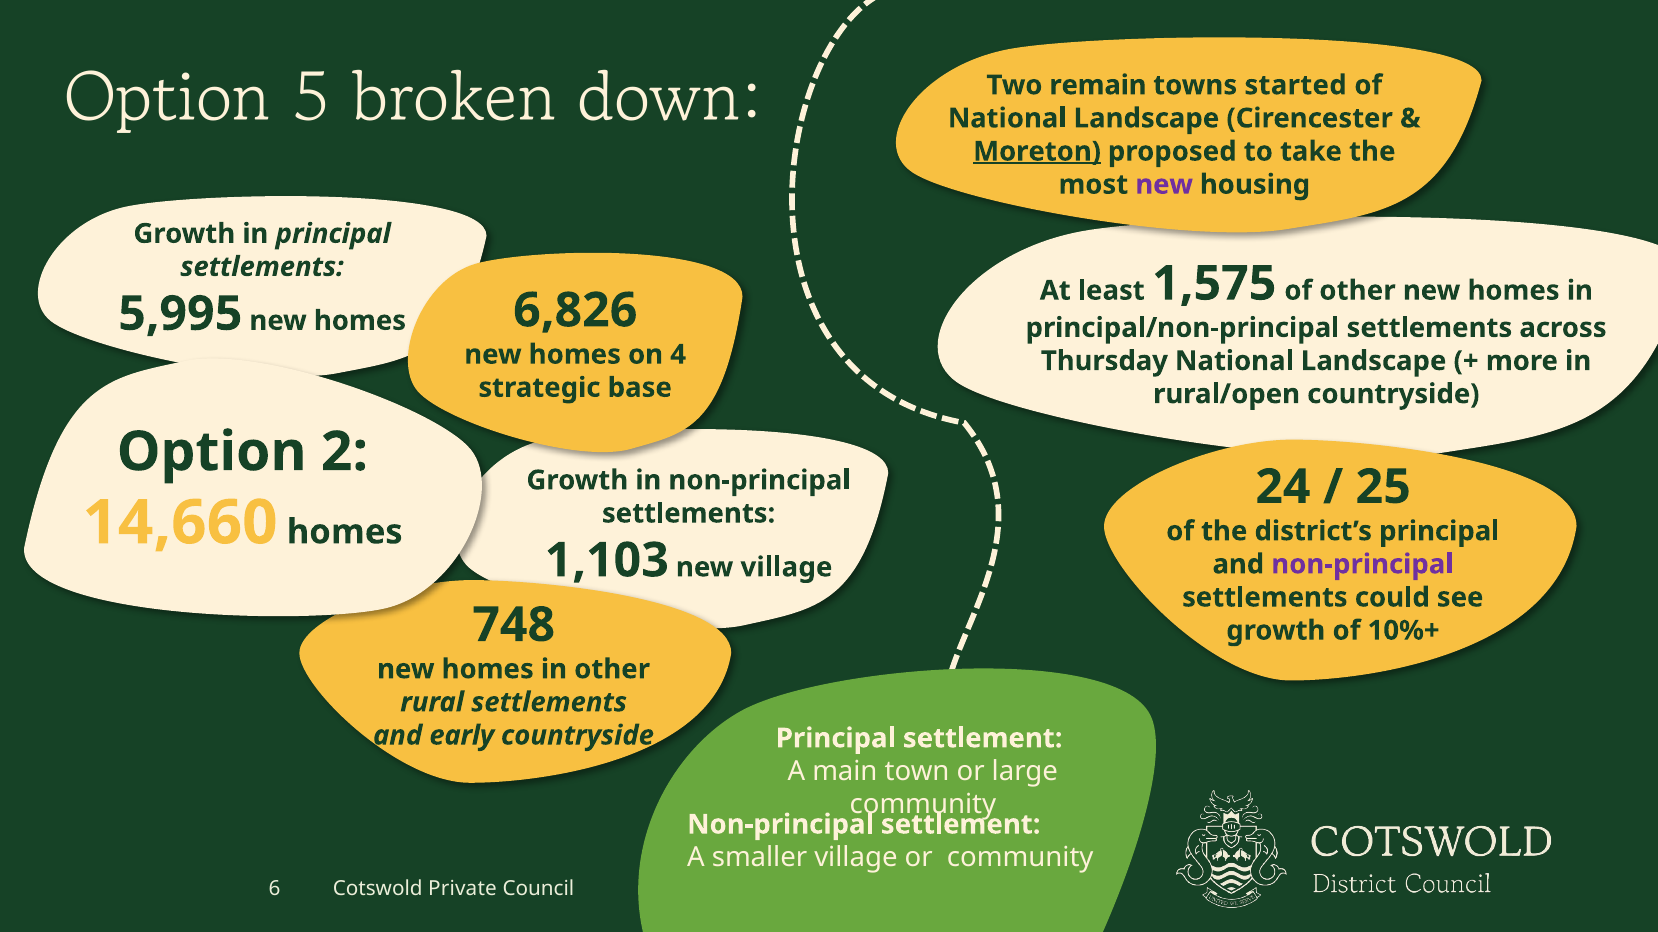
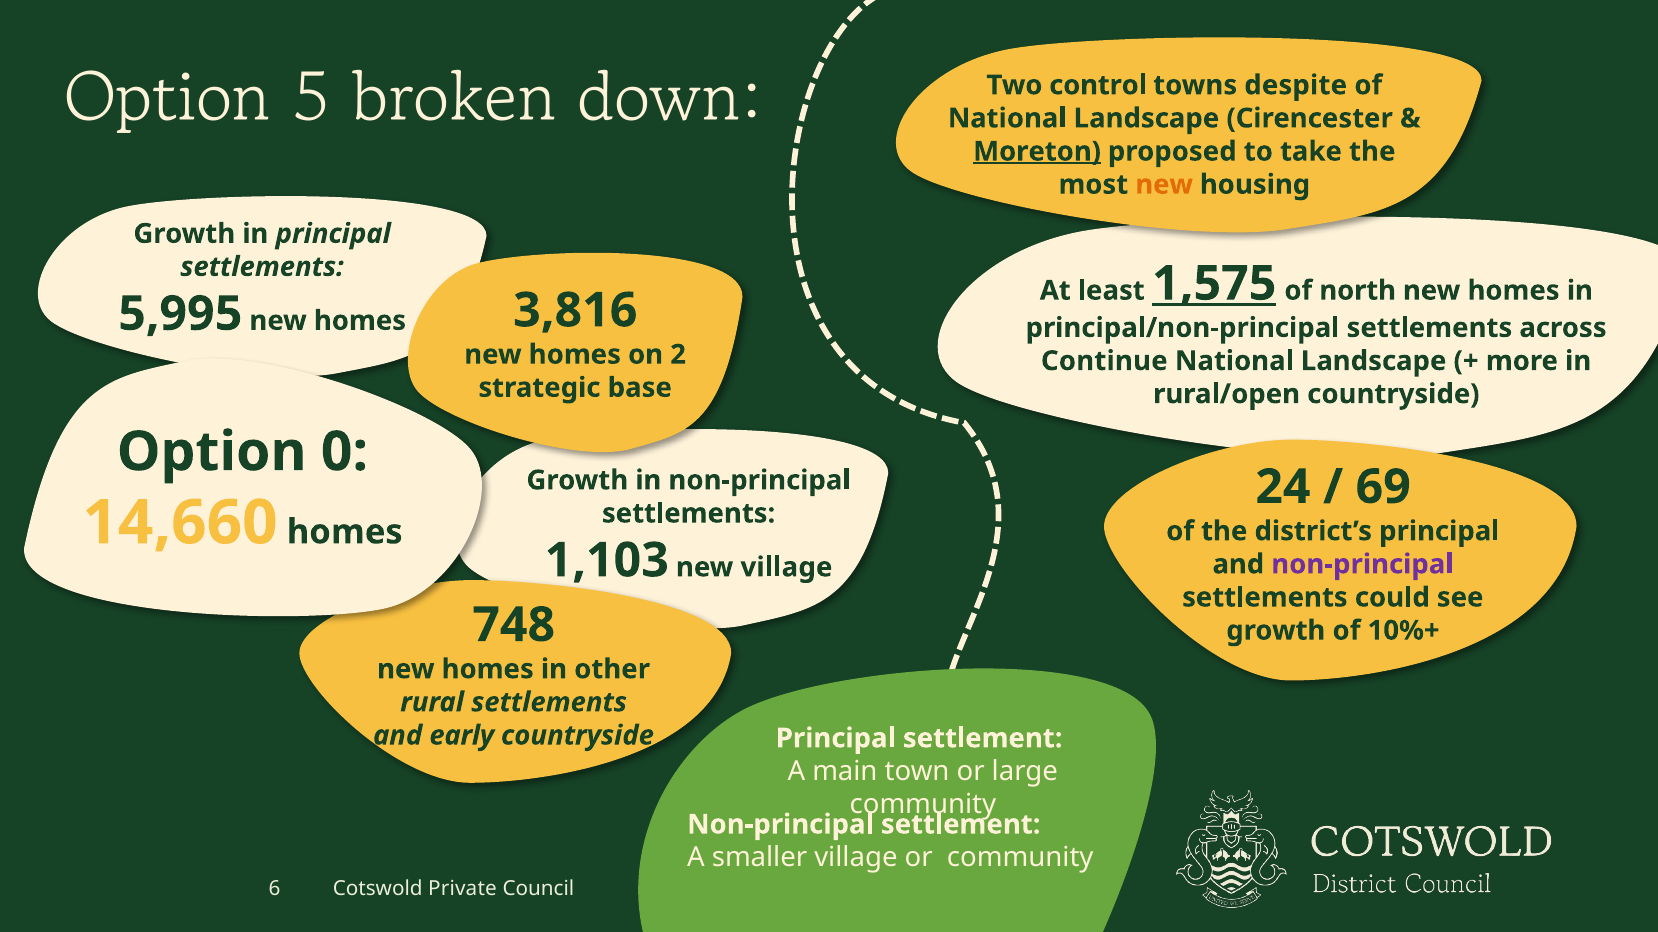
remain: remain -> control (1098, 85)
started: started -> despite (1296, 85)
new colour: purple -> orange (1164, 185)
1,575 underline: none -> present (1214, 284)
of other: other -> north (1358, 291)
6,826: 6,826 -> 3,816 (575, 311)
4: 4 -> 2 (678, 355)
Thursday: Thursday -> Continue (1104, 361)
2: 2 -> 0 (344, 452)
25: 25 -> 69 (1383, 487)
